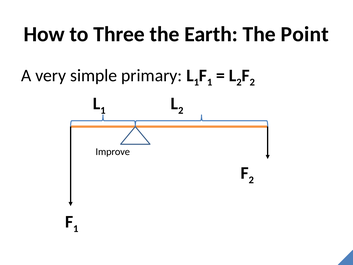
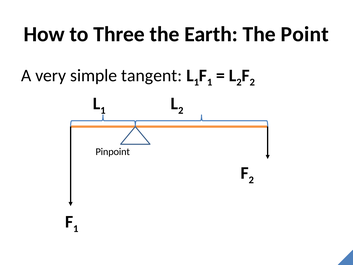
primary: primary -> tangent (152, 75)
Improve: Improve -> Pinpoint (113, 152)
